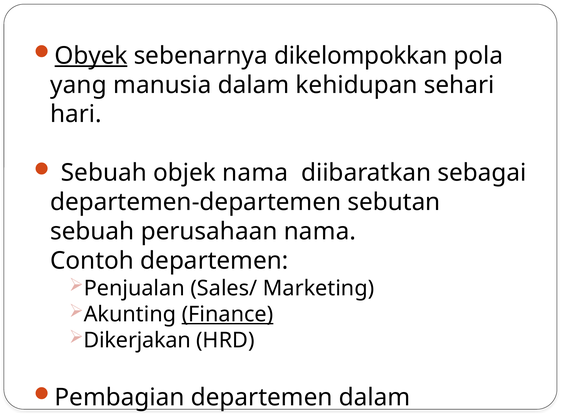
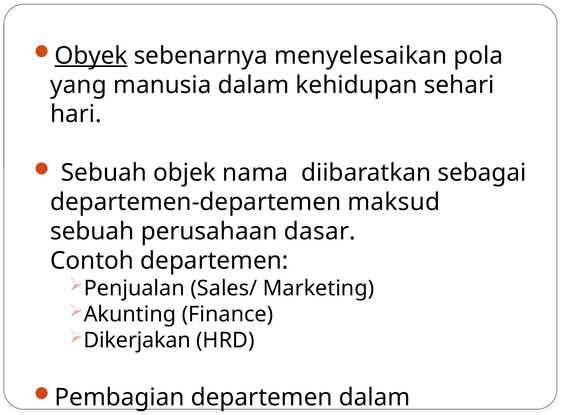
dikelompokkan: dikelompokkan -> menyelesaikan (361, 56)
sebutan: sebutan -> maksud (394, 202)
perusahaan nama: nama -> dasar (320, 231)
Finance underline: present -> none (228, 314)
